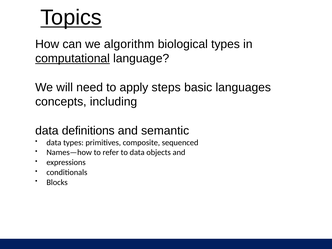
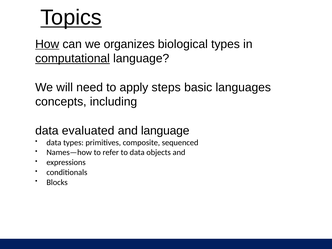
How underline: none -> present (47, 44)
algorithm: algorithm -> organizes (129, 44)
definitions: definitions -> evaluated (88, 131)
and semantic: semantic -> language (165, 131)
